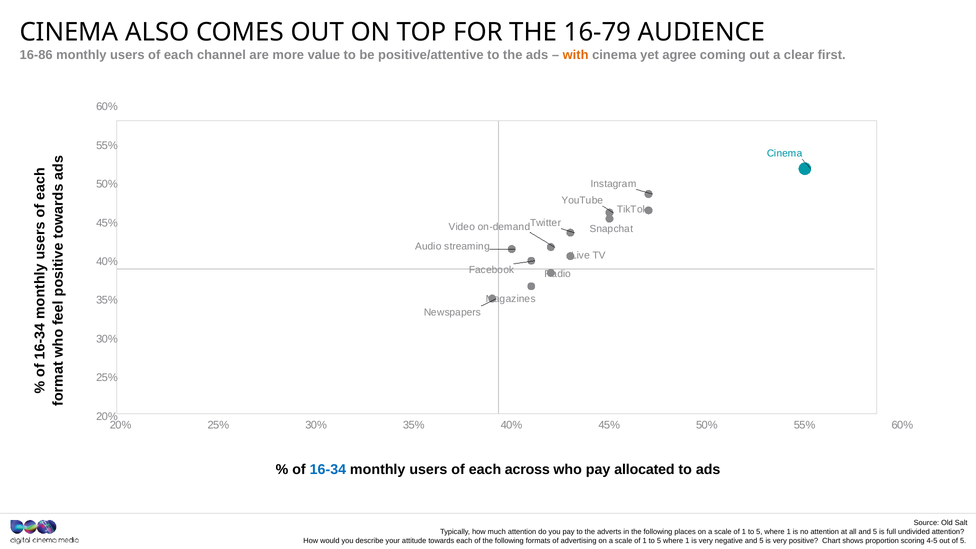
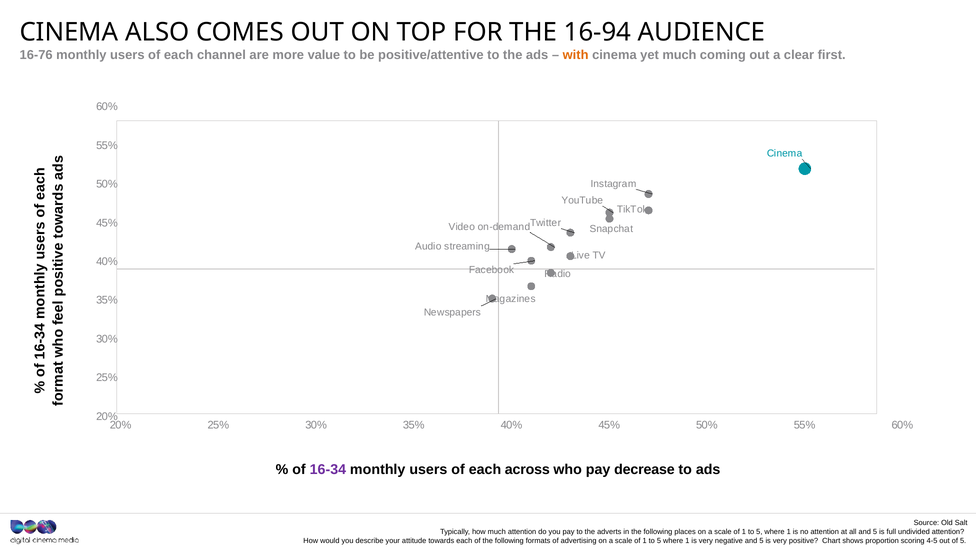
16-79: 16-79 -> 16-94 (598, 32)
16-86: 16-86 -> 16-76 (36, 55)
yet agree: agree -> much (679, 55)
16-34 colour: blue -> purple (328, 469)
allocated: allocated -> decrease (644, 469)
